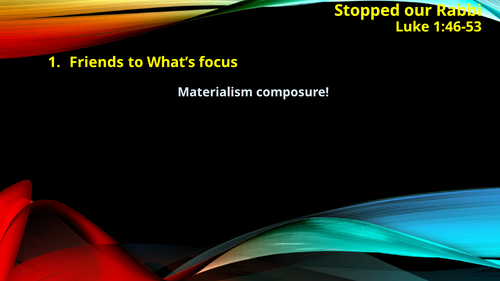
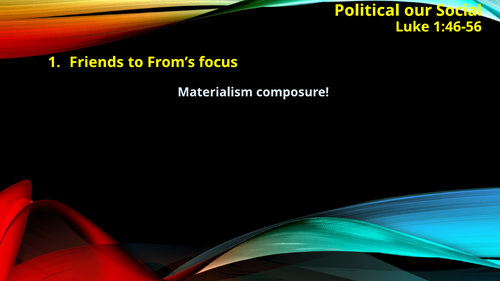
Stopped: Stopped -> Political (367, 10)
Rabbi: Rabbi -> Social (459, 10)
1:46-53: 1:46-53 -> 1:46-56 (457, 27)
What’s: What’s -> From’s (171, 62)
